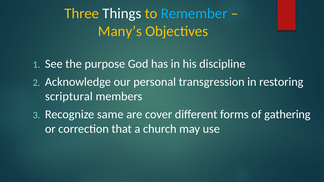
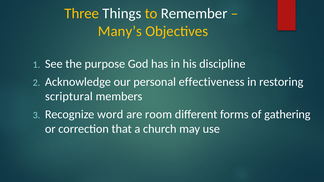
Remember colour: light blue -> white (194, 14)
transgression: transgression -> effectiveness (212, 82)
same: same -> word (110, 115)
cover: cover -> room (159, 115)
